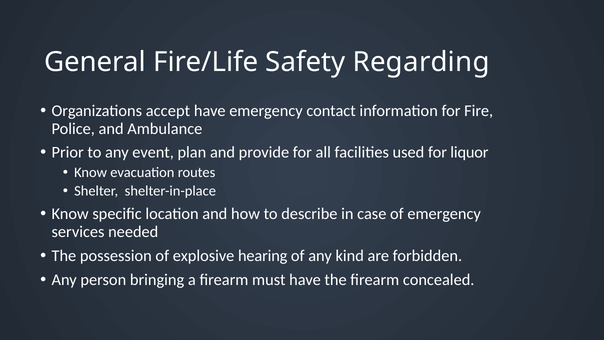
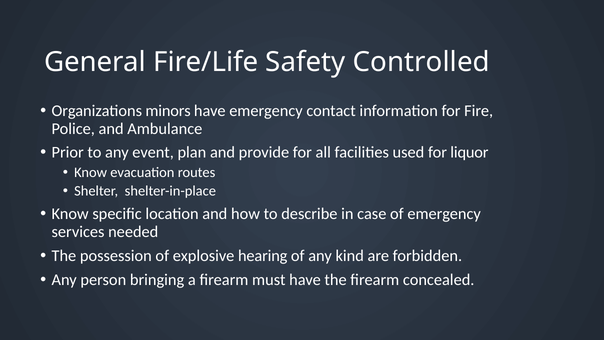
Regarding: Regarding -> Controlled (421, 62)
accept: accept -> minors (168, 111)
